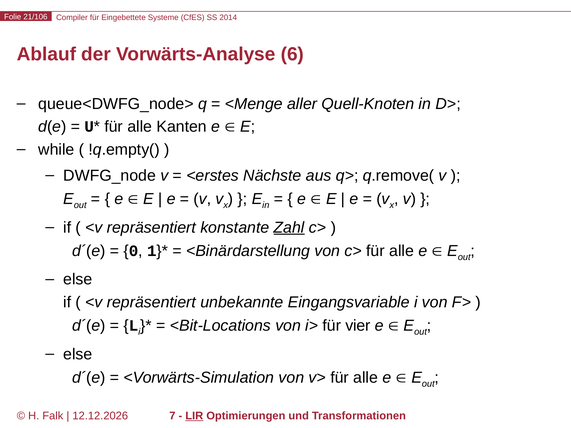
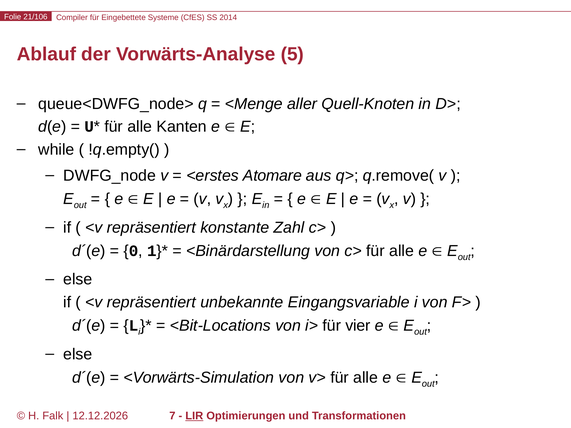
6: 6 -> 5 (292, 54)
Nächste: Nächste -> Atomare (272, 176)
Zahl underline: present -> none (289, 228)
